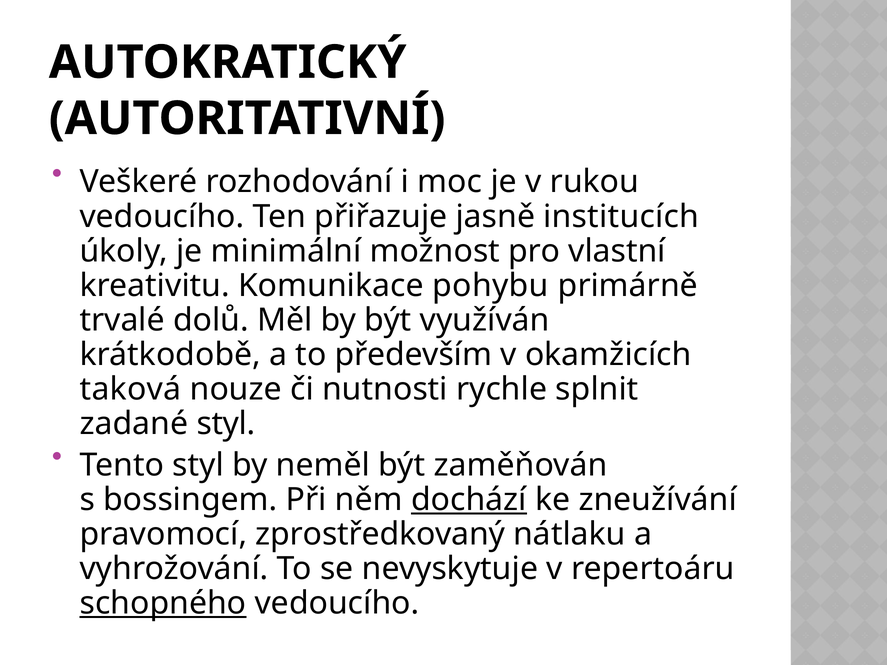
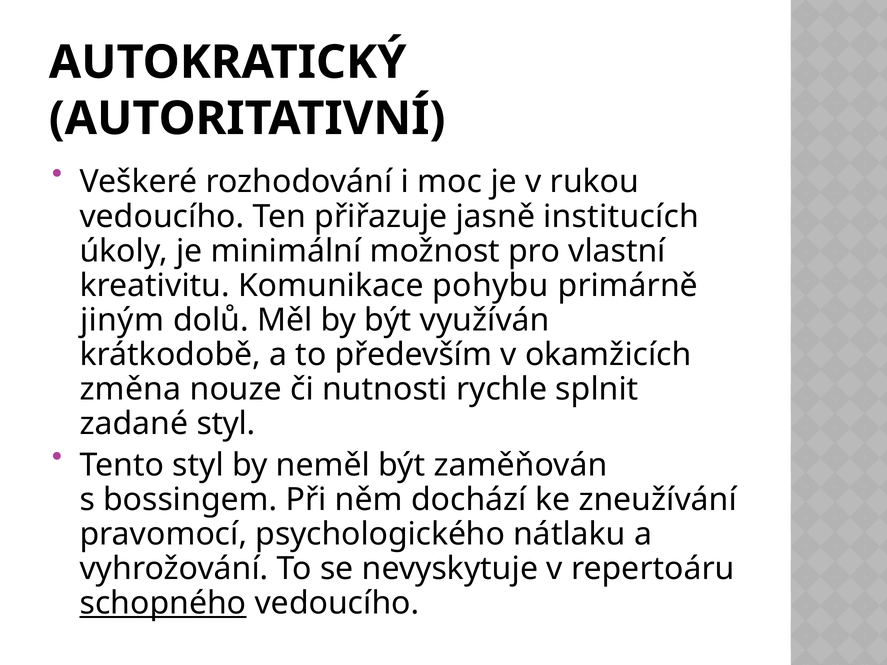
trvalé: trvalé -> jiným (122, 320)
taková: taková -> změna (130, 389)
dochází underline: present -> none (469, 500)
zprostředkovaný: zprostředkovaný -> psychologického (380, 534)
